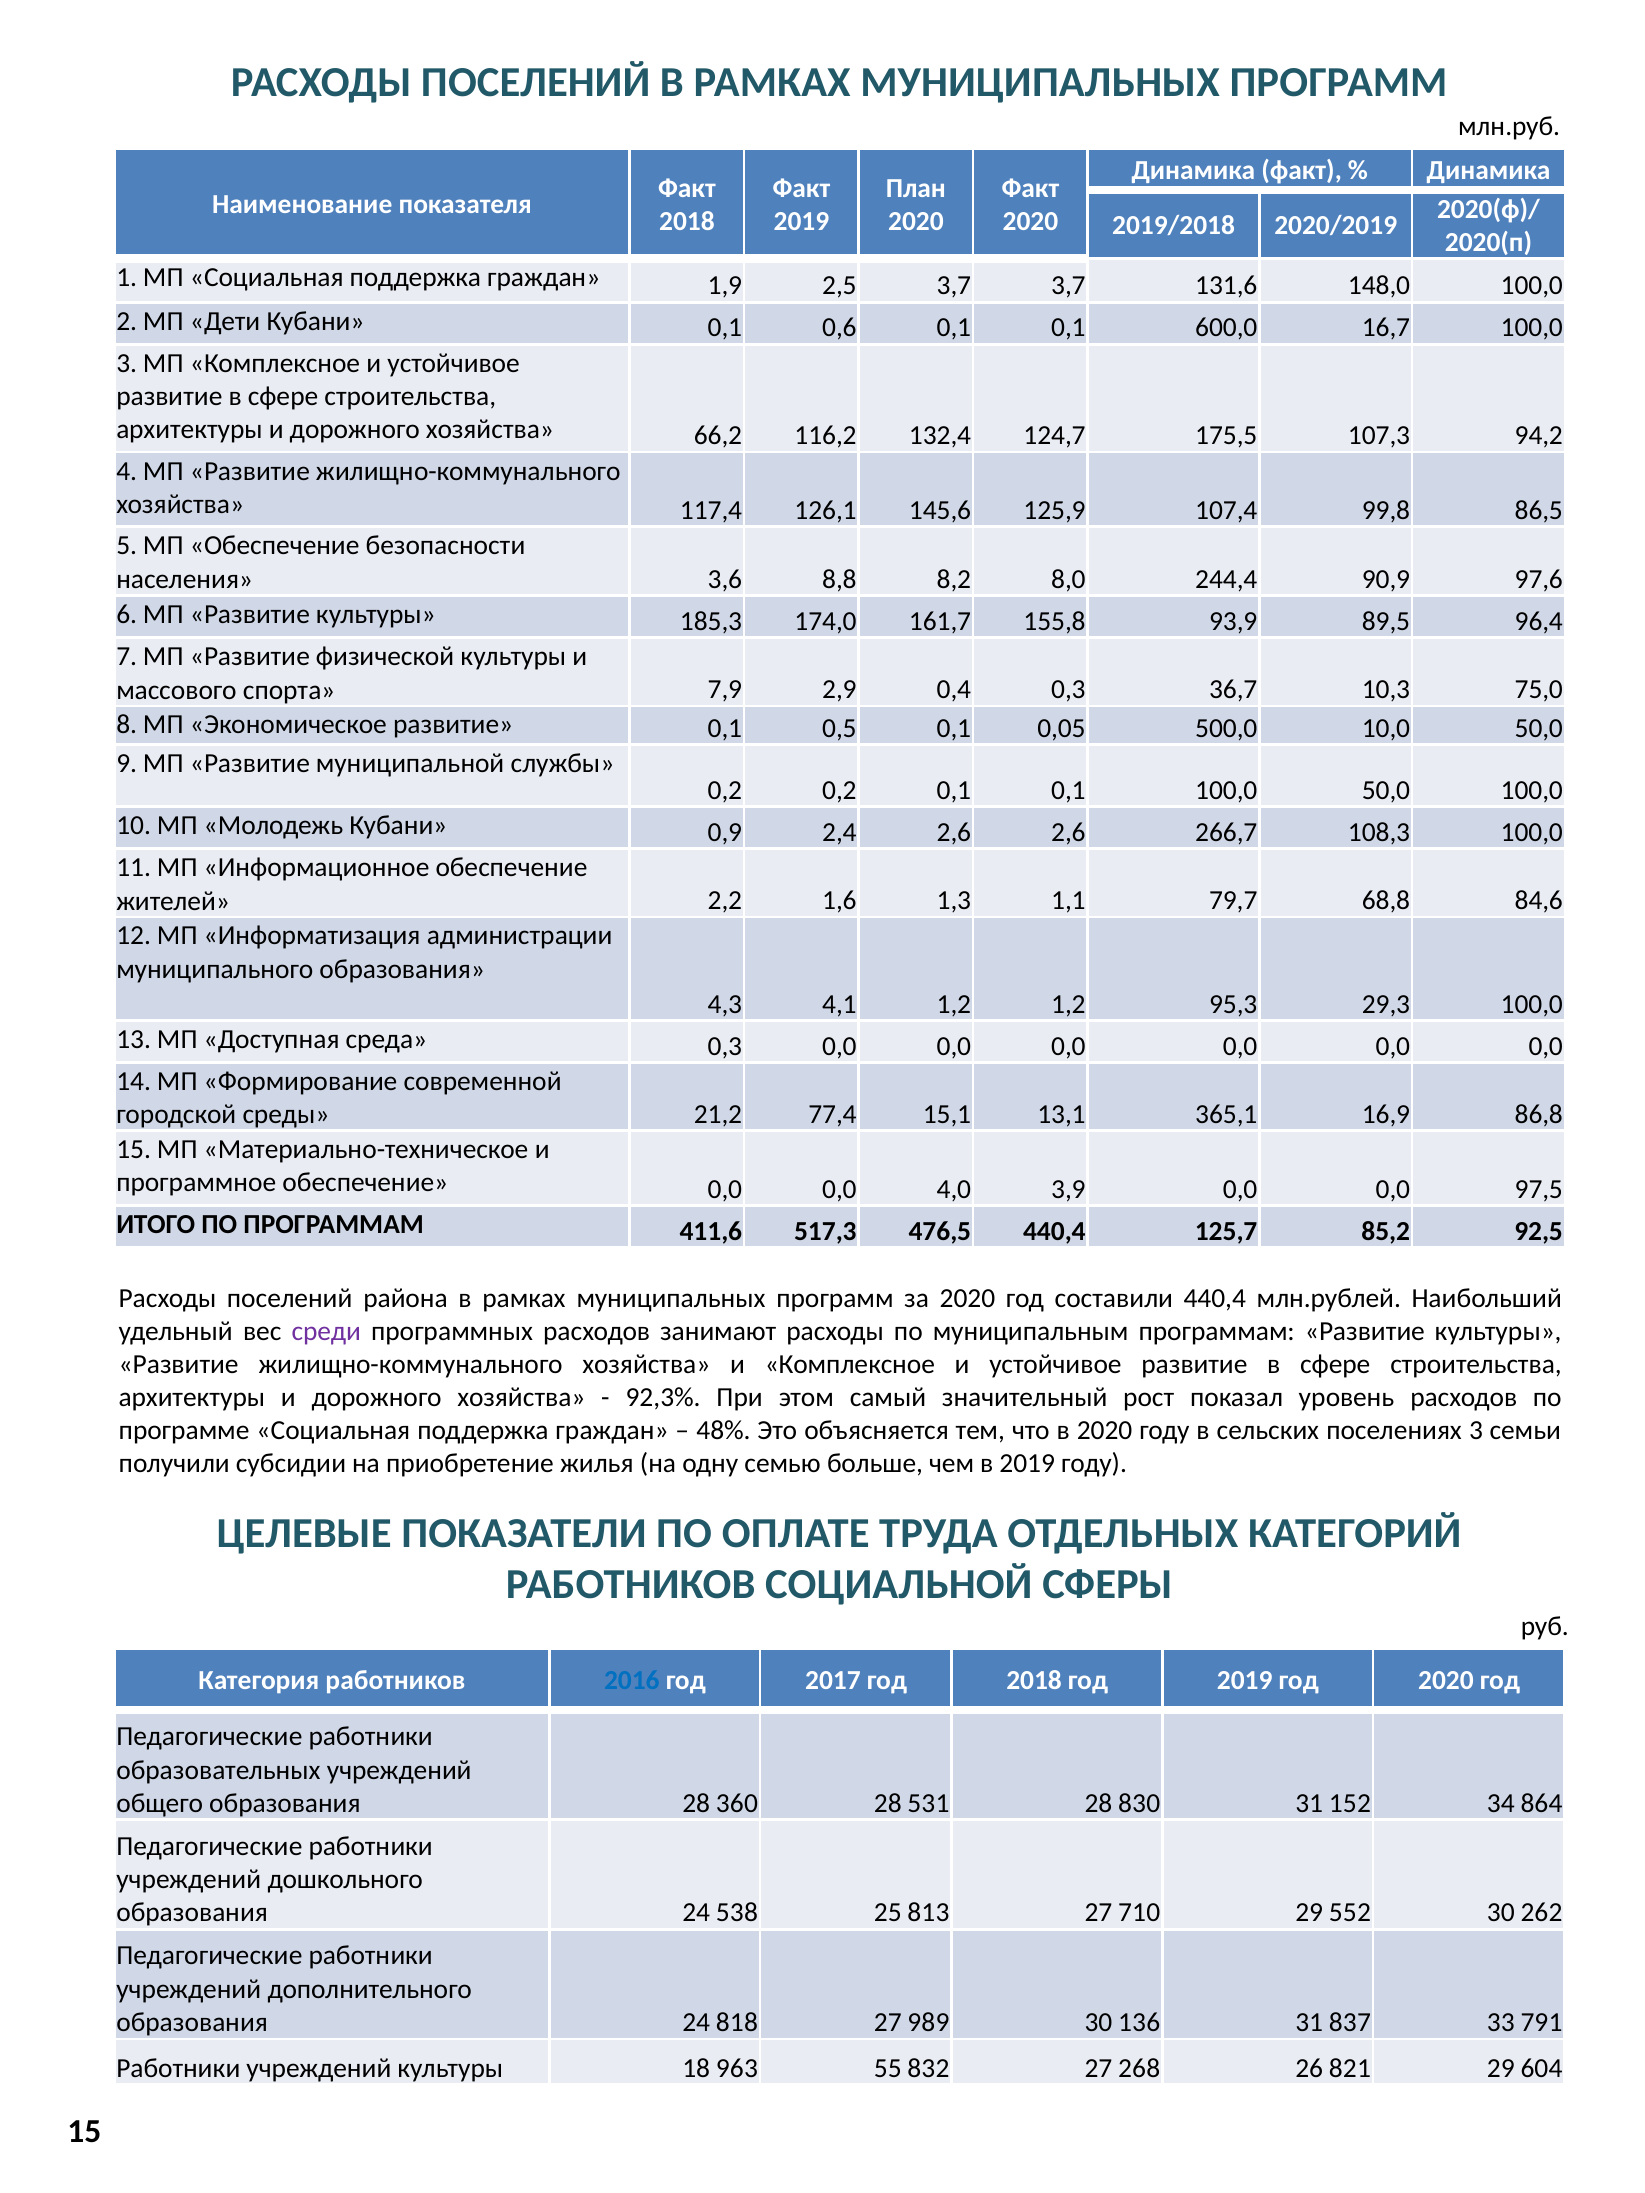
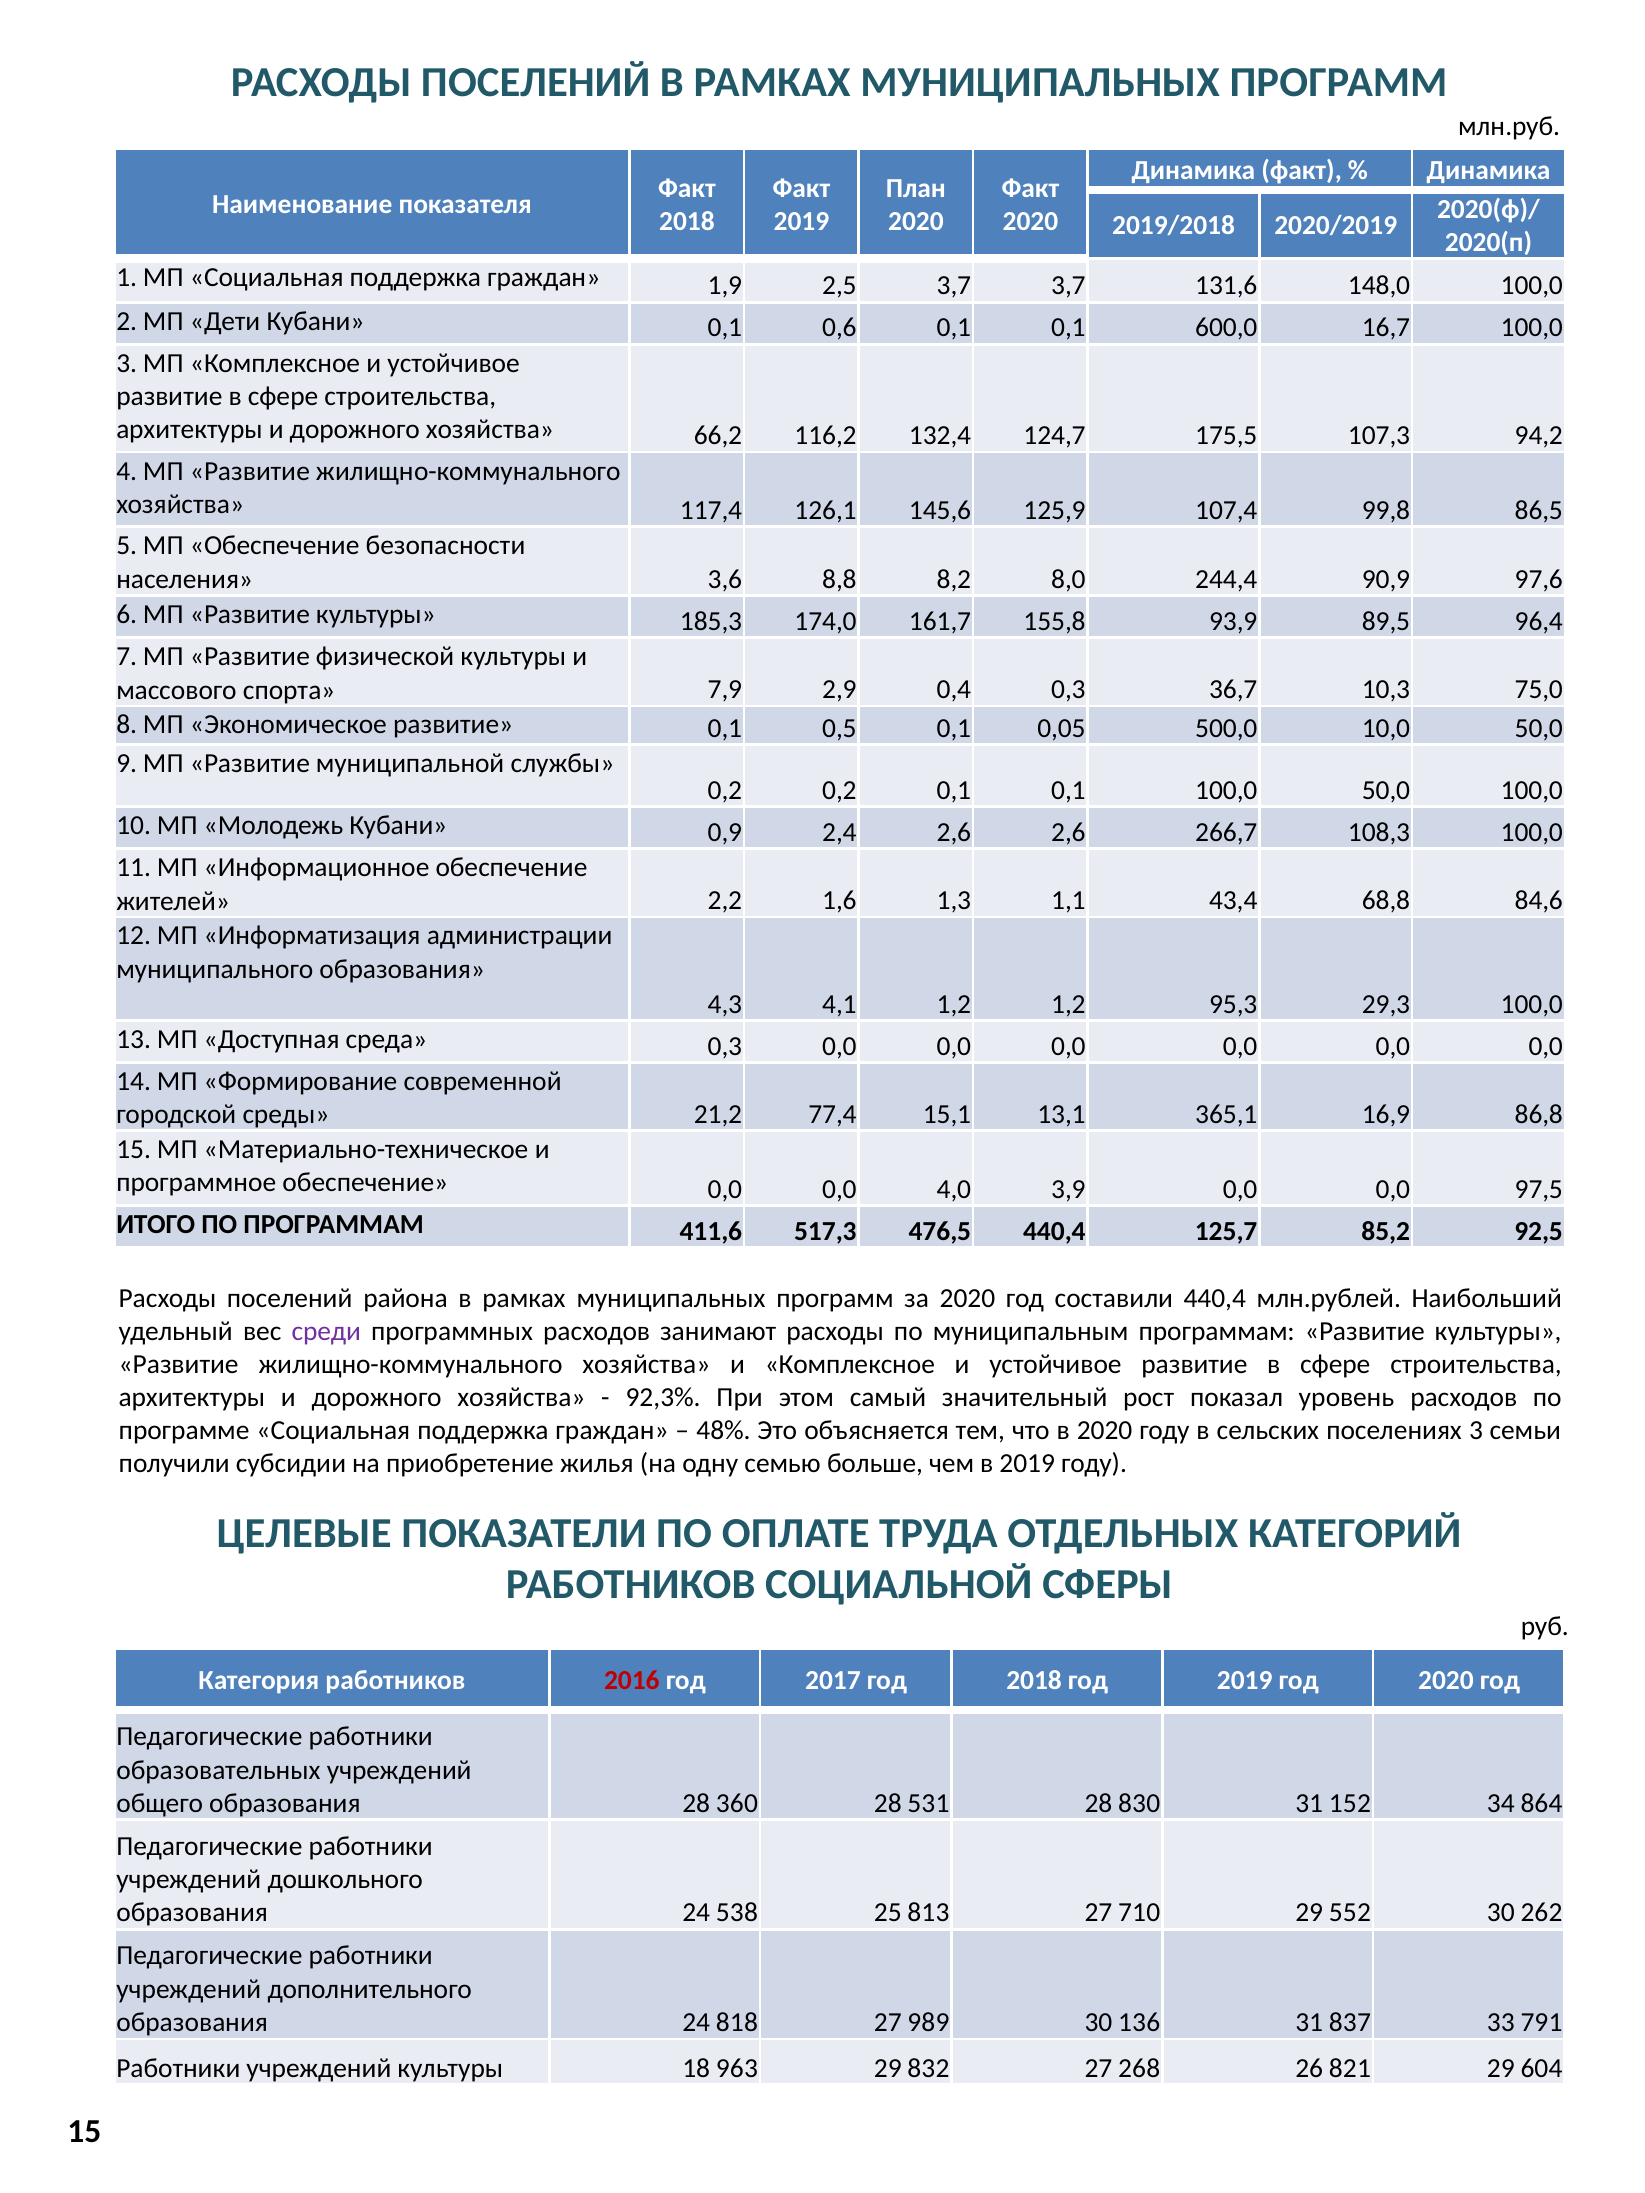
79,7: 79,7 -> 43,4 (1233, 901)
2016 colour: blue -> red (632, 1681)
963 55: 55 -> 29 (888, 2069)
